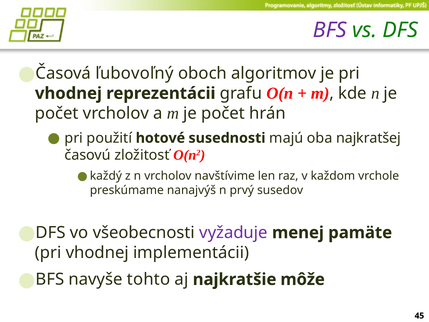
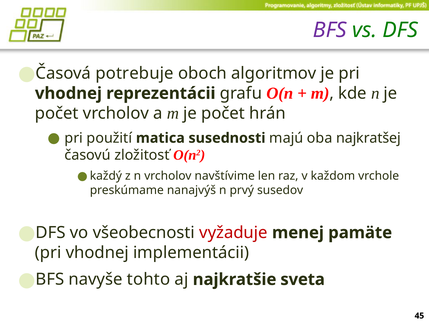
ľubovoľný: ľubovoľný -> potrebuje (135, 73)
hotové: hotové -> matica (160, 138)
vyžaduje colour: purple -> red (233, 232)
môže: môže -> sveta (303, 279)
